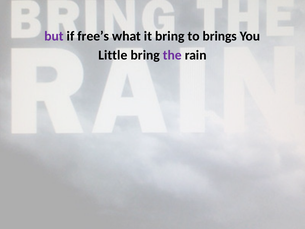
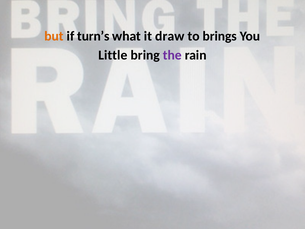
but colour: purple -> orange (54, 36)
free’s: free’s -> turn’s (93, 36)
it bring: bring -> draw (170, 36)
